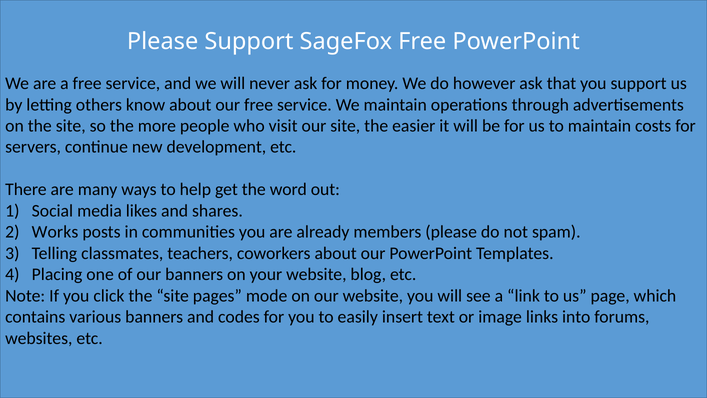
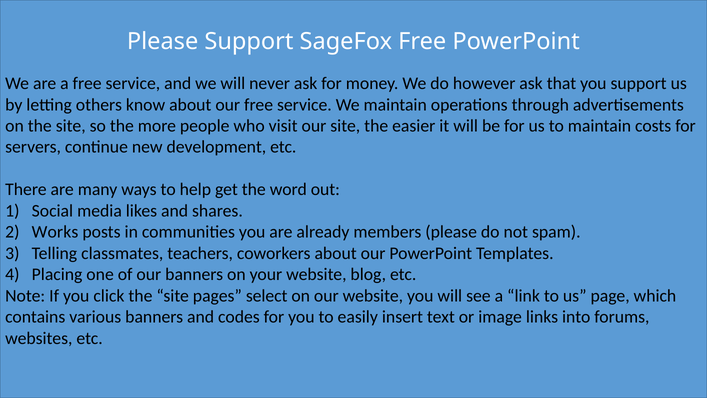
mode: mode -> select (267, 296)
